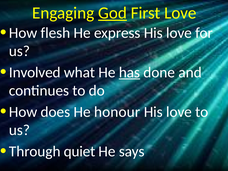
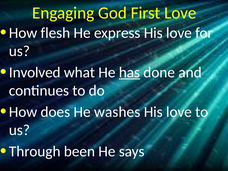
God underline: present -> none (112, 13)
honour: honour -> washes (117, 112)
quiet: quiet -> been (79, 151)
